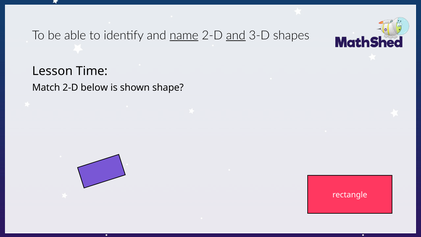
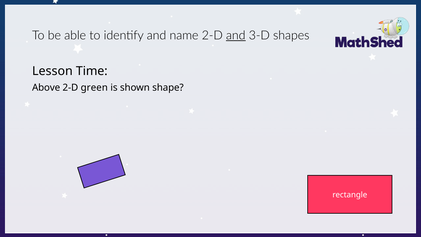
name underline: present -> none (184, 35)
Match: Match -> Above (46, 87)
below: below -> green (94, 87)
